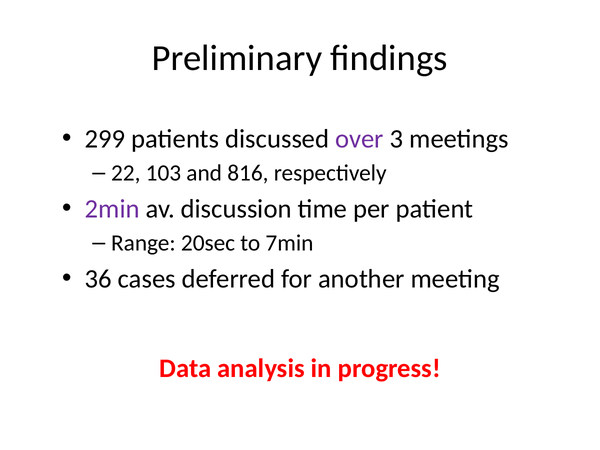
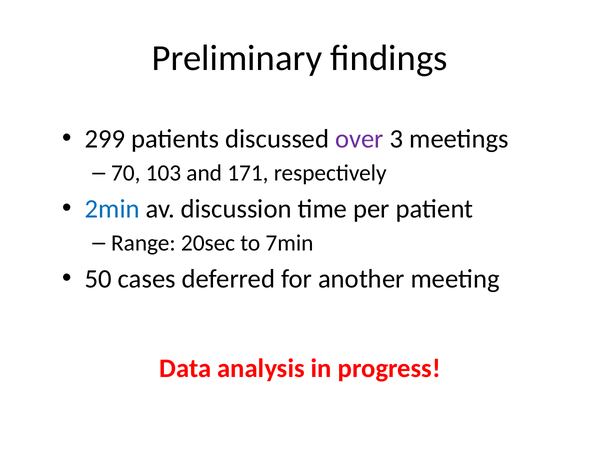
22: 22 -> 70 (126, 173)
816: 816 -> 171 (248, 173)
2min colour: purple -> blue (112, 209)
36: 36 -> 50 (98, 279)
